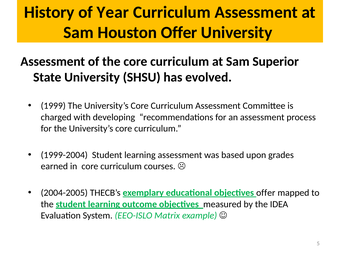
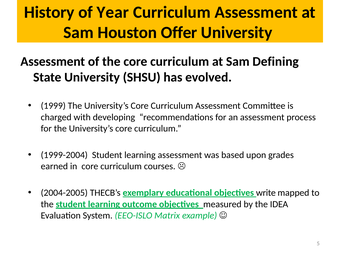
Superior: Superior -> Defining (276, 62)
objectives offer: offer -> write (266, 193)
